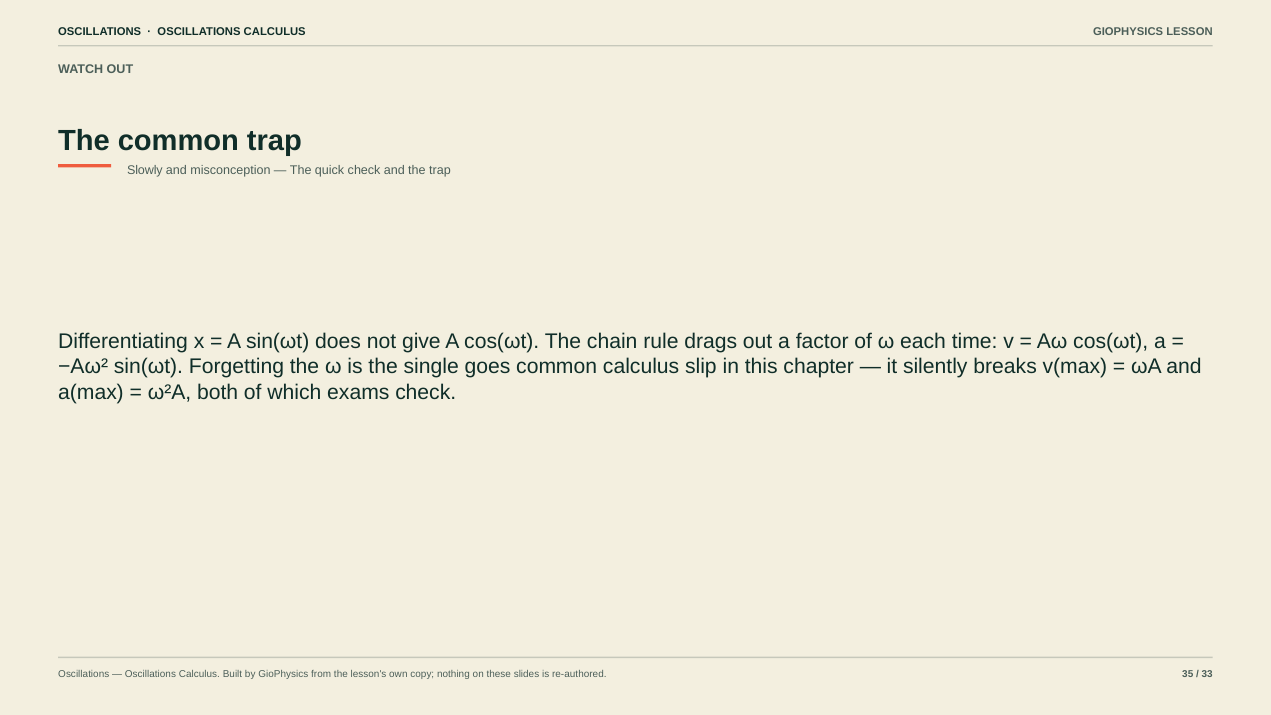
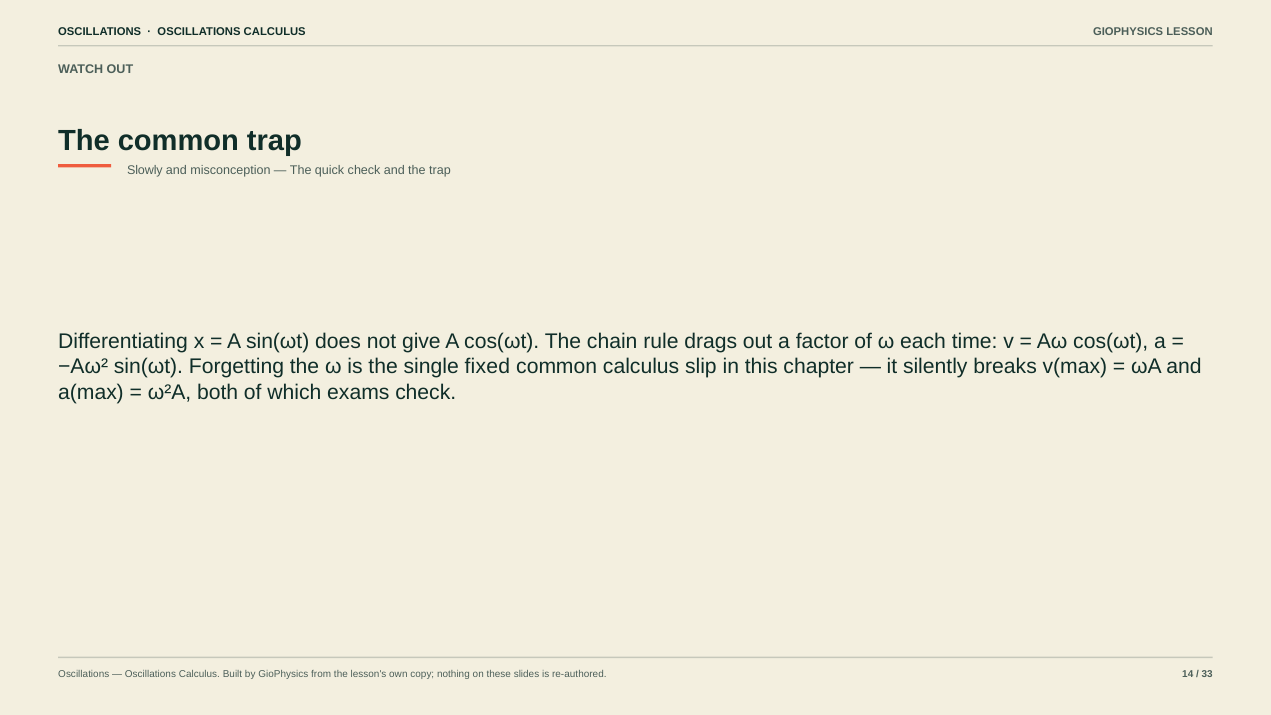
goes: goes -> fixed (487, 367)
35: 35 -> 14 (1188, 674)
